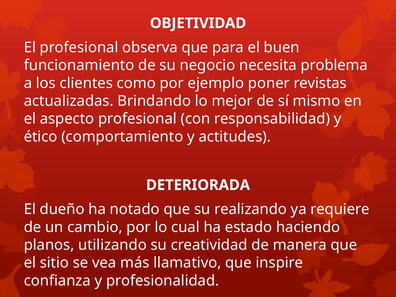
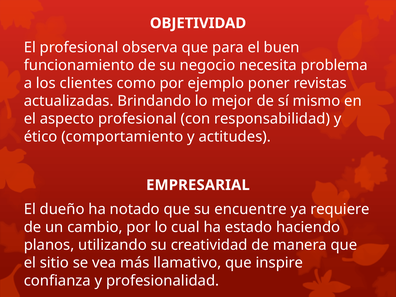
DETERIORADA: DETERIORADA -> EMPRESARIAL (198, 185)
realizando: realizando -> encuentre (250, 209)
